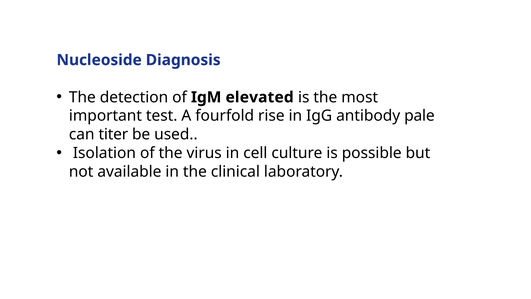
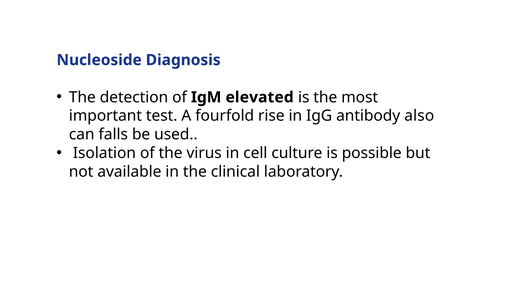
pale: pale -> also (419, 116)
titer: titer -> falls (113, 134)
